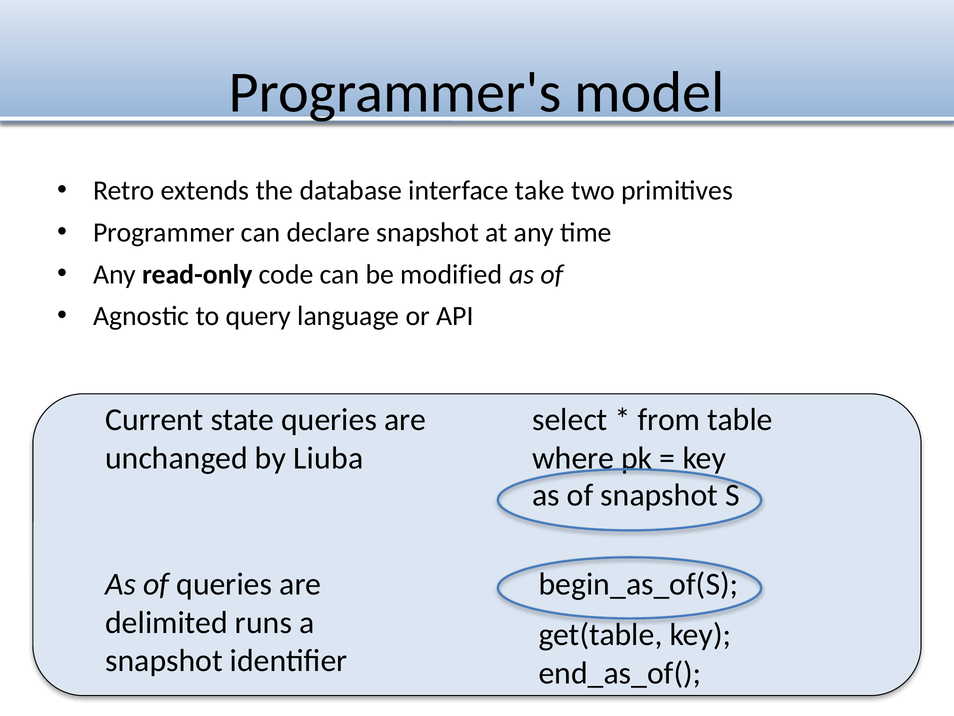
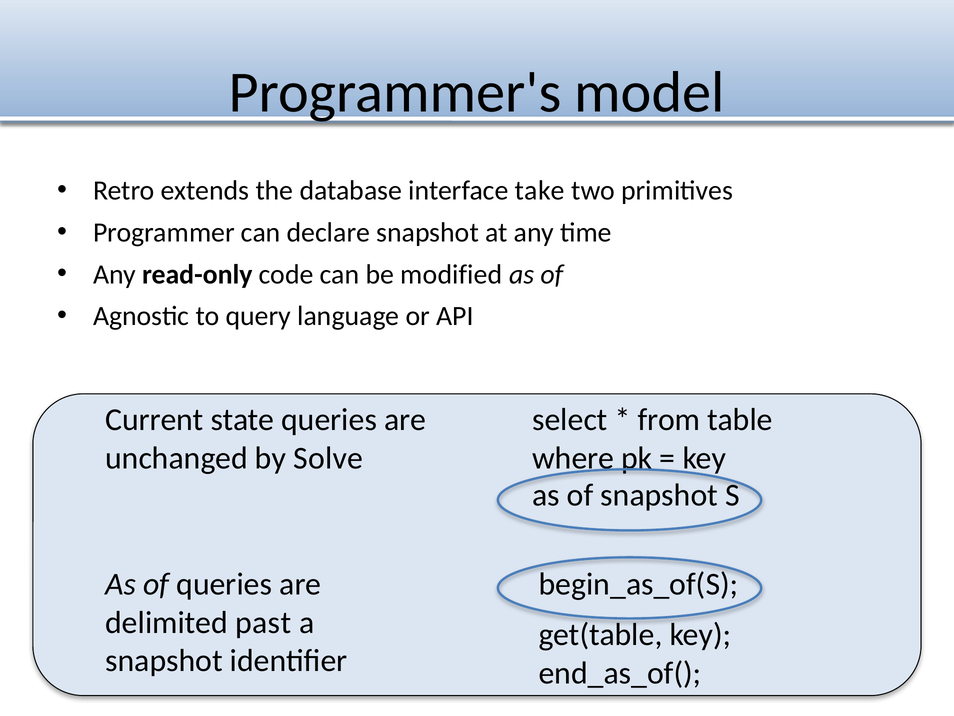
Liuba: Liuba -> Solve (328, 458)
runs: runs -> past (263, 622)
